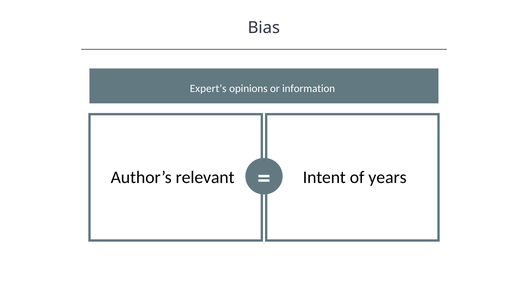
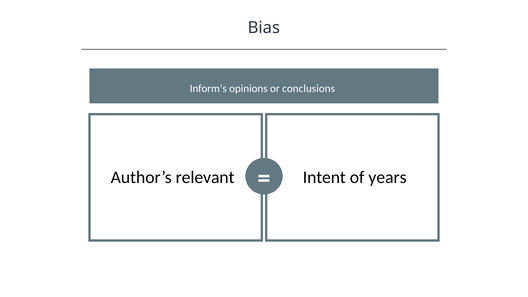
Expert’s: Expert’s -> Inform’s (208, 89)
information: information -> conclusions (309, 89)
